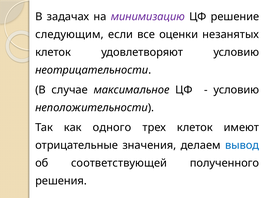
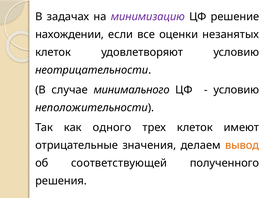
следующим: следующим -> нахождении (70, 35)
максимальное: максимальное -> минимального (132, 90)
вывод colour: blue -> orange (242, 146)
